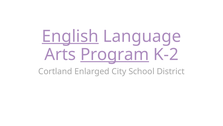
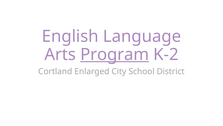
English underline: present -> none (70, 36)
